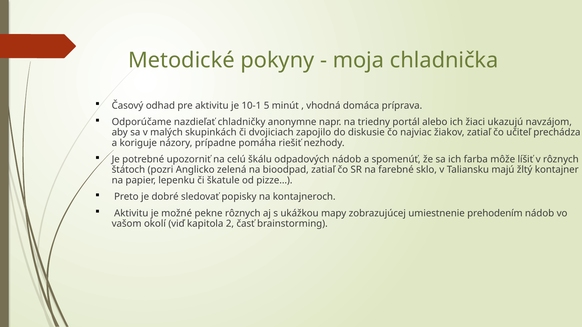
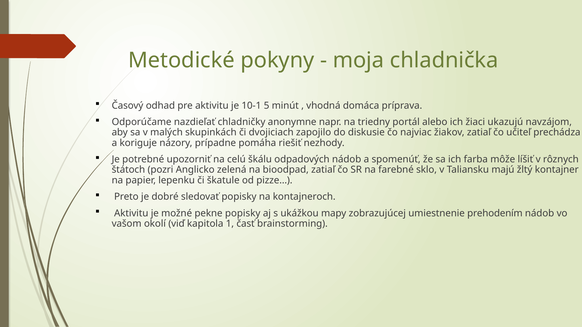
pekne rôznych: rôznych -> popisky (243, 213)
2: 2 -> 1 (230, 224)
